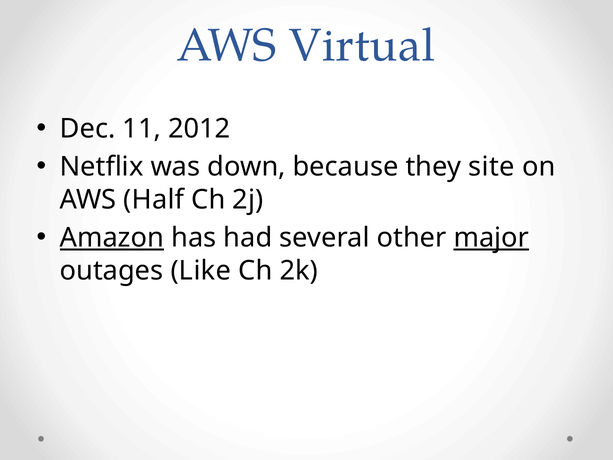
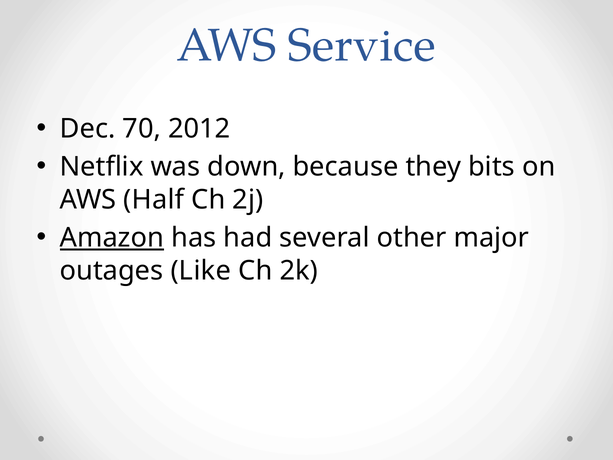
Virtual: Virtual -> Service (362, 45)
11: 11 -> 70 (142, 129)
site: site -> bits (492, 167)
major underline: present -> none (491, 238)
